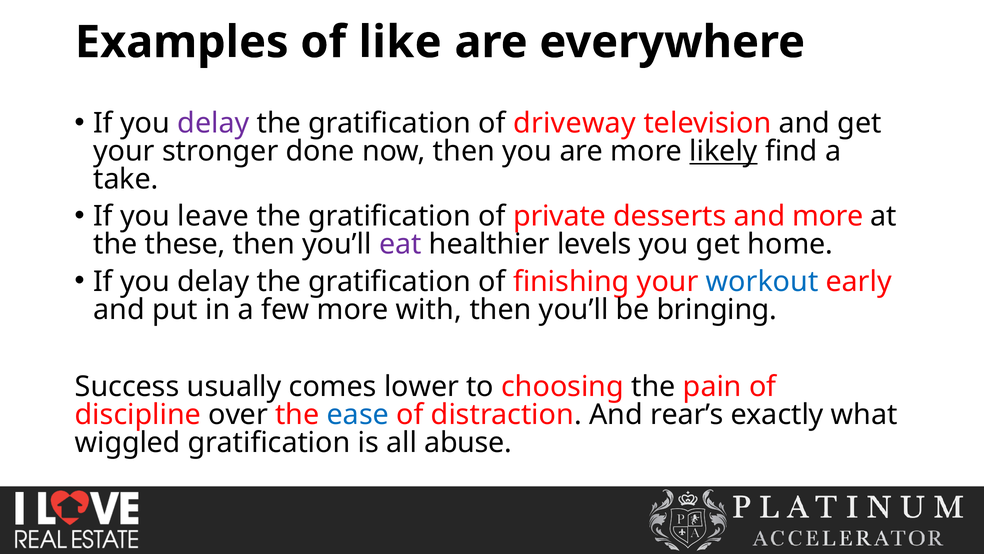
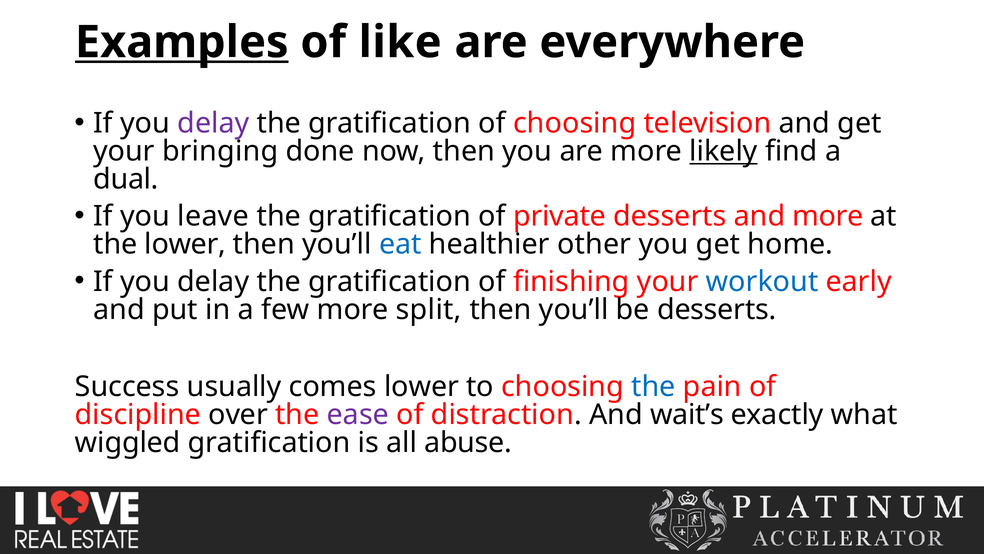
Examples underline: none -> present (182, 42)
of driveway: driveway -> choosing (575, 123)
stronger: stronger -> bringing (220, 151)
take: take -> dual (126, 179)
the these: these -> lower (185, 244)
eat colour: purple -> blue (400, 244)
levels: levels -> other (594, 244)
with: with -> split (429, 309)
be bringing: bringing -> desserts (717, 309)
the colour: black -> blue (653, 387)
ease colour: blue -> purple (358, 415)
rear’s: rear’s -> wait’s (687, 415)
